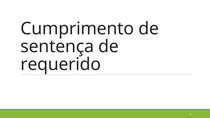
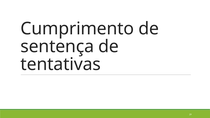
requerido: requerido -> tentativas (61, 64)
